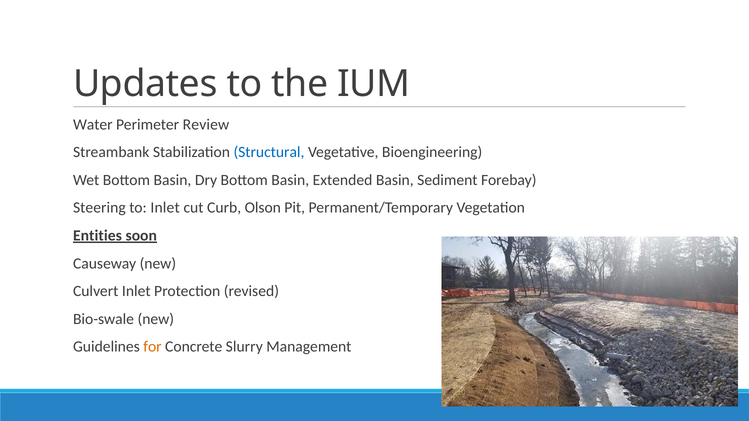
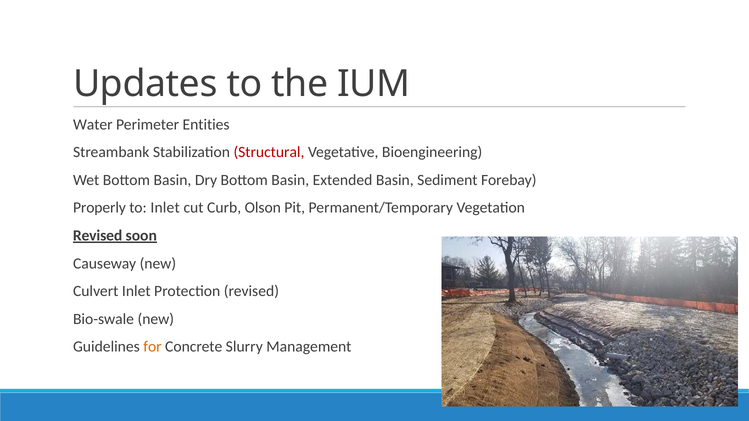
Review: Review -> Entities (206, 125)
Structural colour: blue -> red (269, 152)
Steering: Steering -> Properly (99, 208)
Entities: Entities -> Revised (98, 236)
